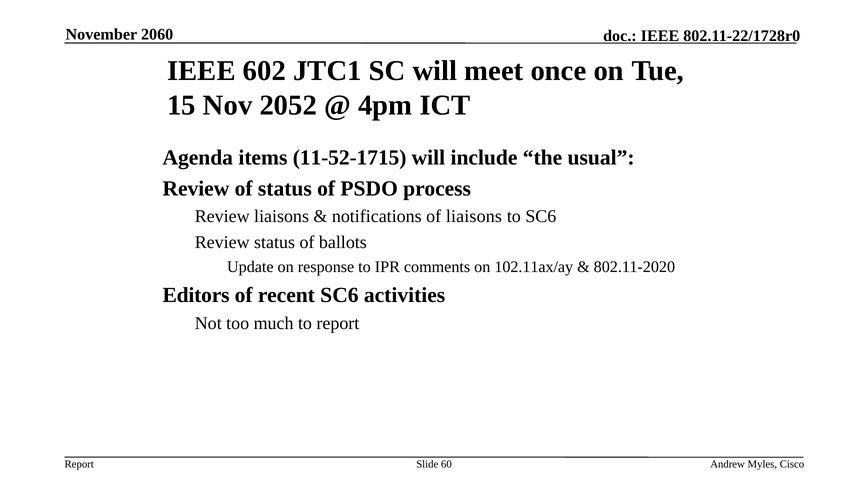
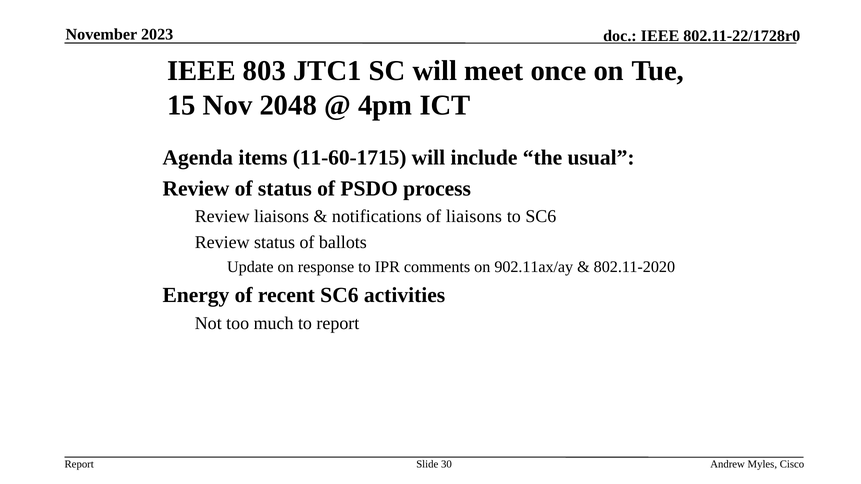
2060: 2060 -> 2023 (157, 34)
602: 602 -> 803 (264, 71)
2052: 2052 -> 2048 (288, 105)
11-52-1715: 11-52-1715 -> 11-60-1715 (350, 158)
102.11ax/ay: 102.11ax/ay -> 902.11ax/ay (534, 267)
Editors: Editors -> Energy (196, 295)
60: 60 -> 30 (446, 464)
